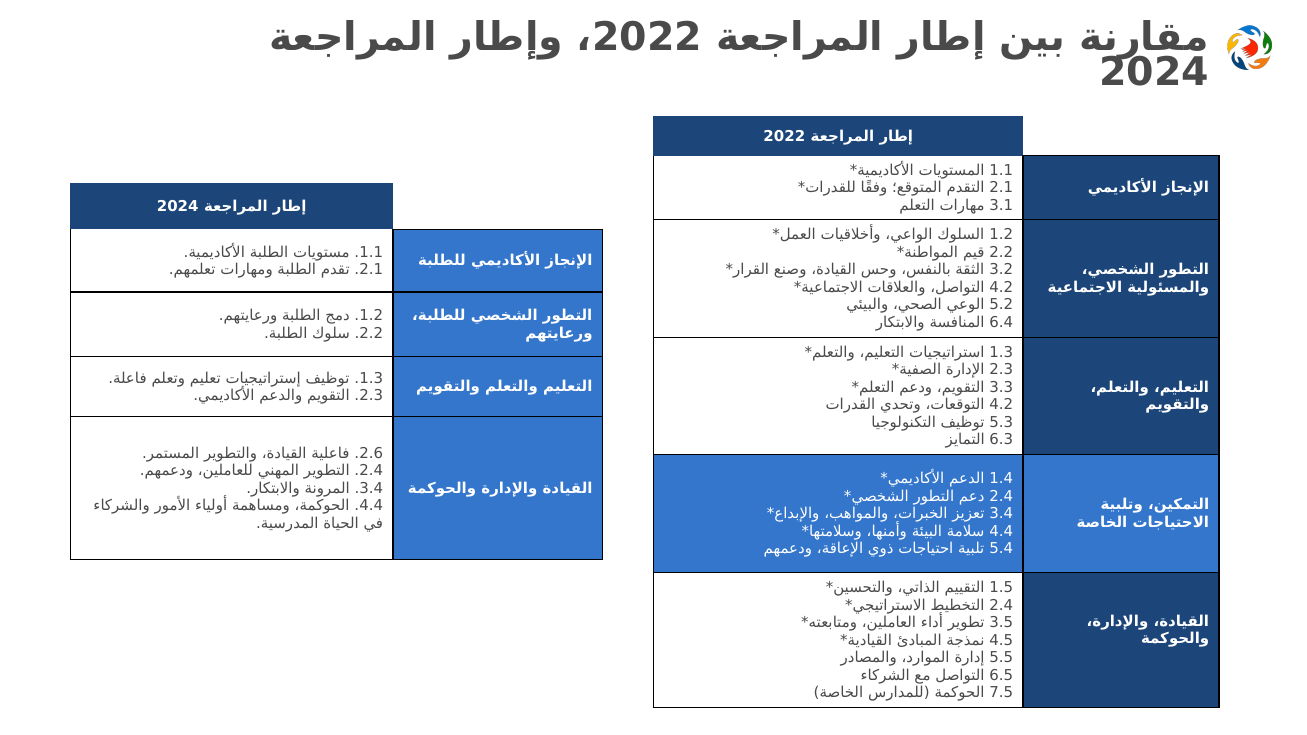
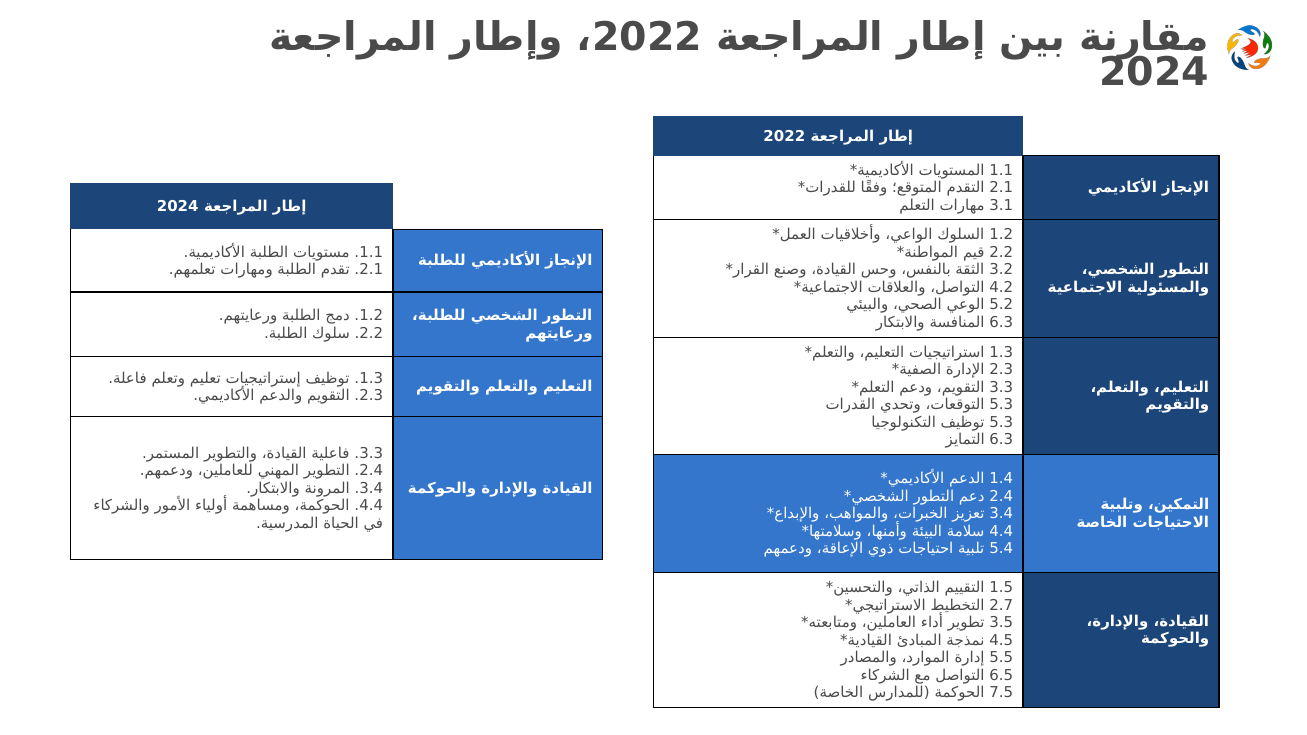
6.4: 6.4 -> 6.3 (1001, 322)
4.2: 4.2 -> 5.3 (1001, 405)
2.6: 2.6 -> 3.3 (371, 453)
2.4: 2.4 -> 2.7 (1001, 606)
